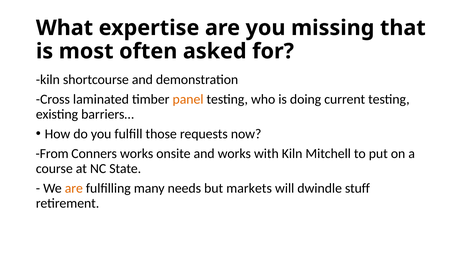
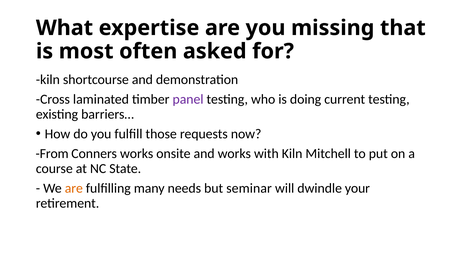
panel colour: orange -> purple (188, 99)
markets: markets -> seminar (249, 188)
stuff: stuff -> your (357, 188)
